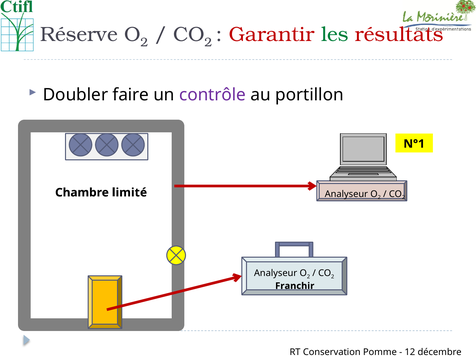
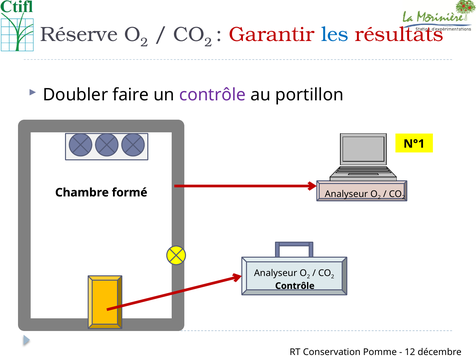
les colour: green -> blue (335, 34)
limité: limité -> formé (130, 193)
Franchir: Franchir -> Contrôle (295, 286)
